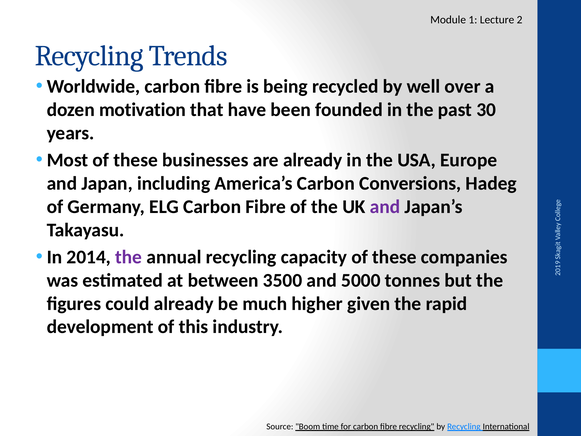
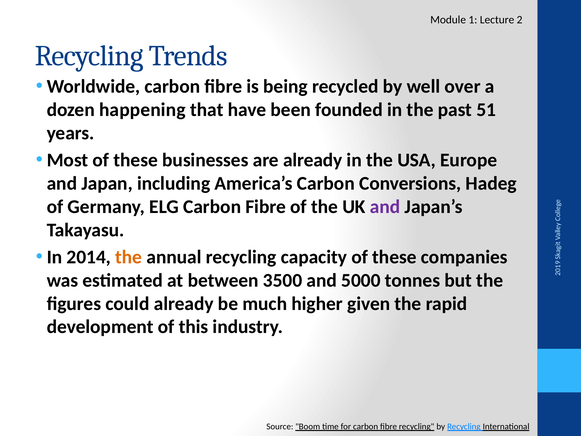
motivation: motivation -> happening (142, 110)
30: 30 -> 51 (486, 110)
the colour: purple -> orange (129, 257)
